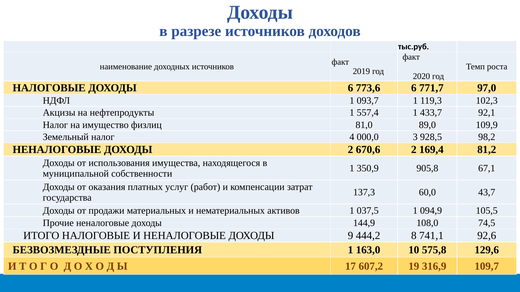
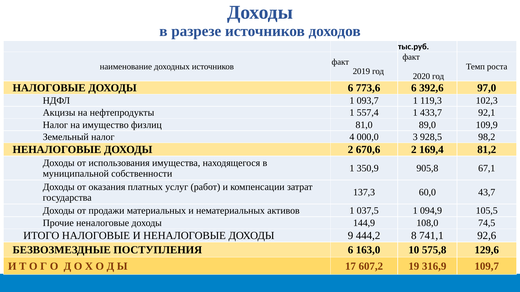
771,7: 771,7 -> 392,6 (431, 88)
ПОСТУПЛЕНИЯ 1: 1 -> 6 (350, 250)
